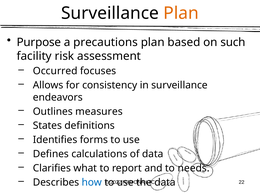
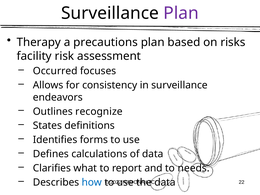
Plan colour: orange -> purple (181, 13)
Purpose: Purpose -> Therapy (39, 42)
such: such -> risks (233, 42)
measures: measures -> recognize (99, 111)
